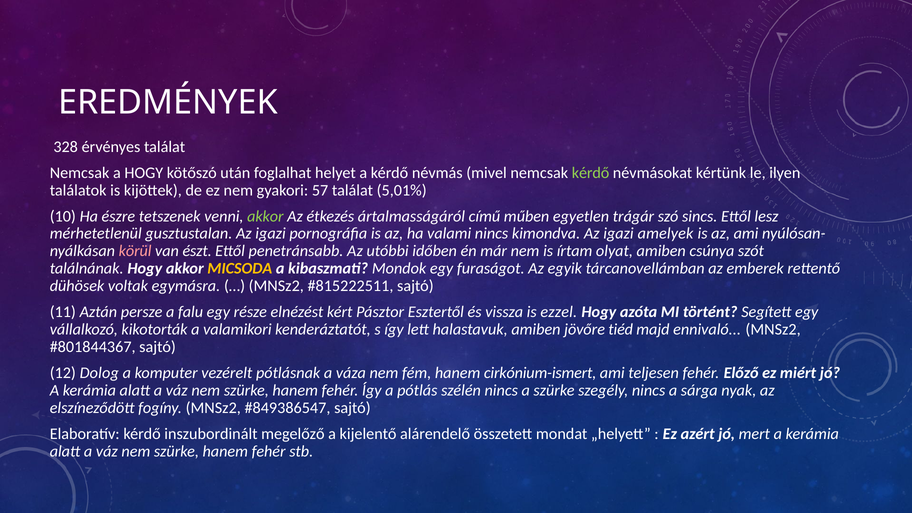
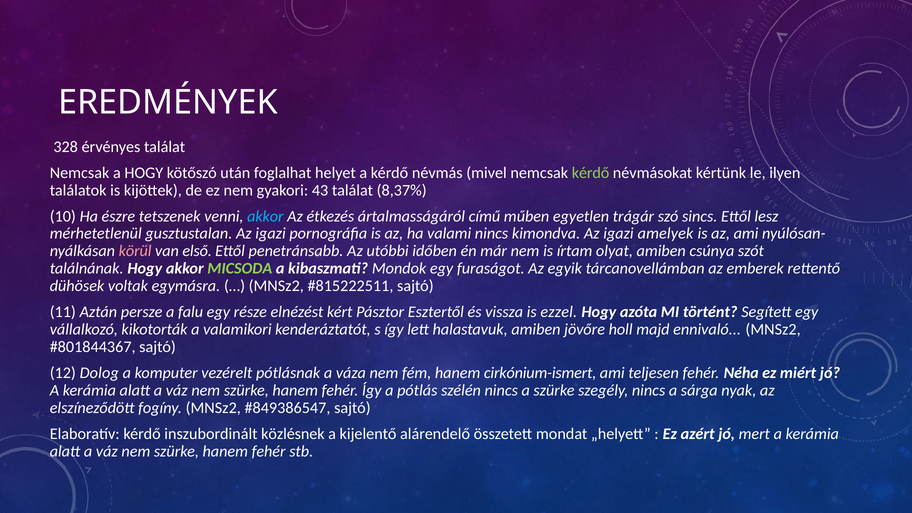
57: 57 -> 43 (320, 190)
5,01%: 5,01% -> 8,37% (402, 190)
akkor colour: light green -> light blue (265, 216)
észt: észt -> első (197, 251)
MICSODA colour: yellow -> light green (240, 269)
tiéd: tiéd -> holl (621, 329)
Előző: Előző -> Néha (741, 373)
megelőző: megelőző -> közlésnek (293, 434)
